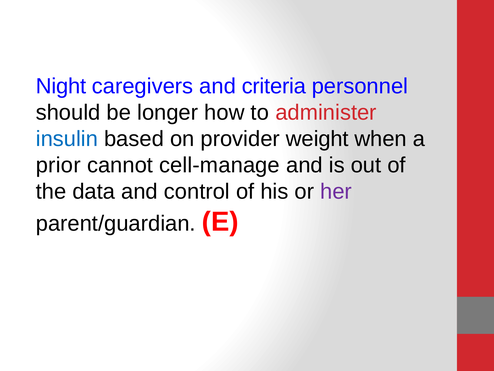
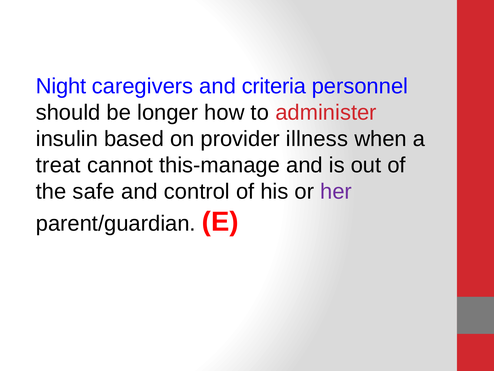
insulin colour: blue -> black (67, 139)
weight: weight -> illness (317, 139)
prior: prior -> treat (58, 165)
cell-manage: cell-manage -> this-manage (220, 165)
data: data -> safe (94, 191)
